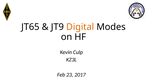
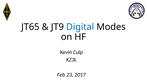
Digital colour: orange -> blue (80, 27)
